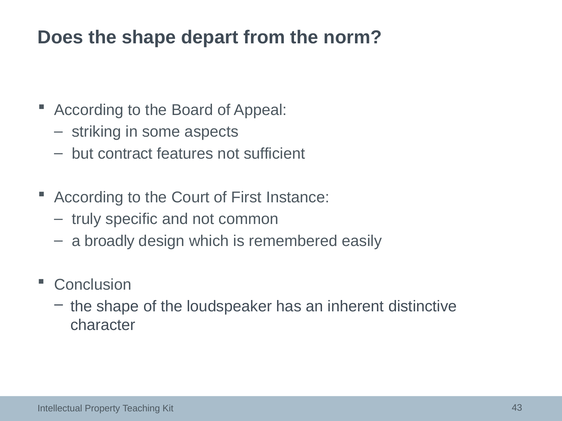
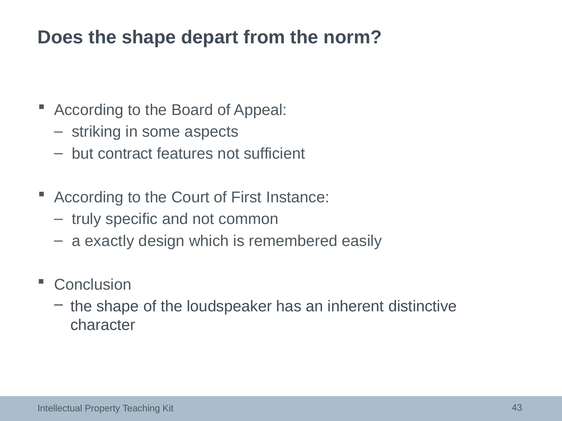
broadly: broadly -> exactly (110, 241)
